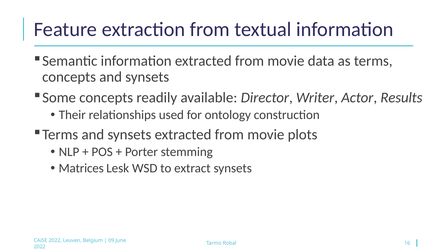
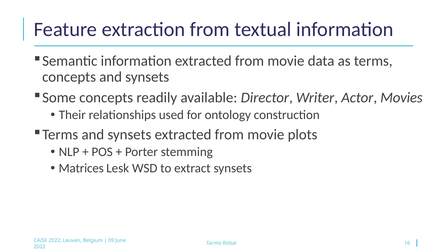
Results: Results -> Movies (401, 98)
